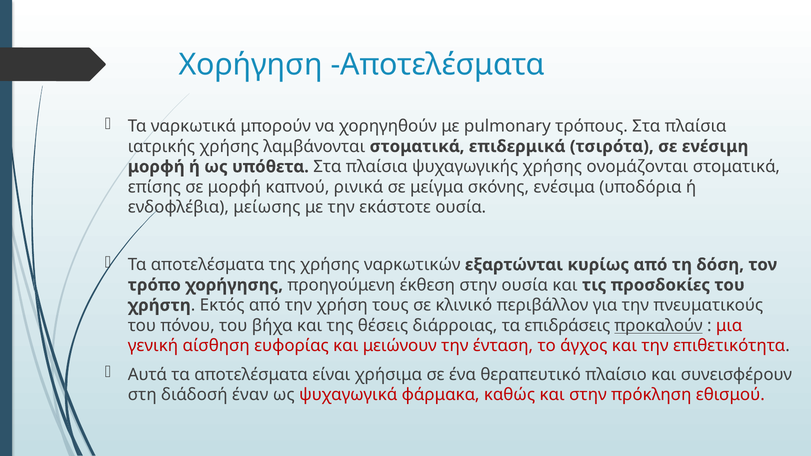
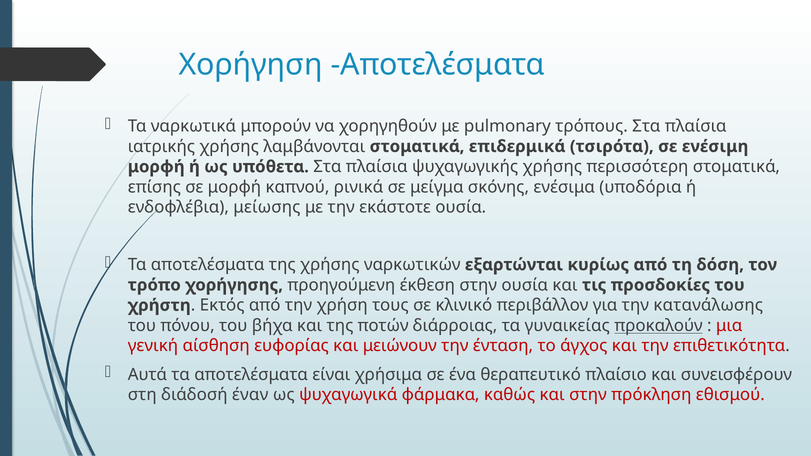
ονομάζονται: ονομάζονται -> περισσότερη (637, 167)
πνευματικούς: πνευματικούς -> κατανάλωσης (708, 305)
θέσεις: θέσεις -> ποτών (383, 326)
επιδράσεις: επιδράσεις -> γυναικείας (567, 326)
